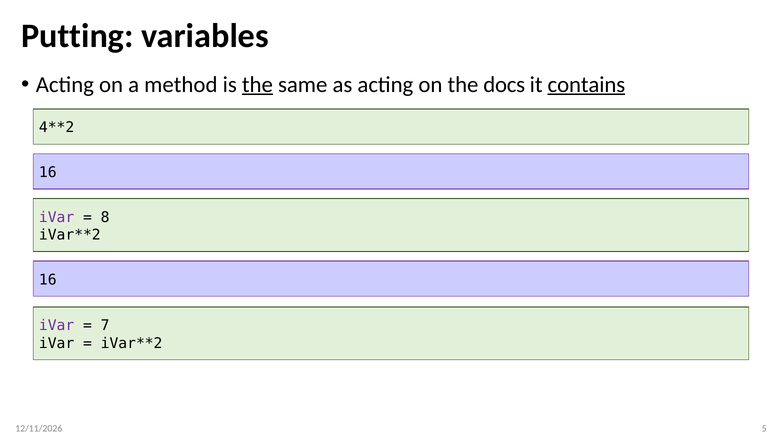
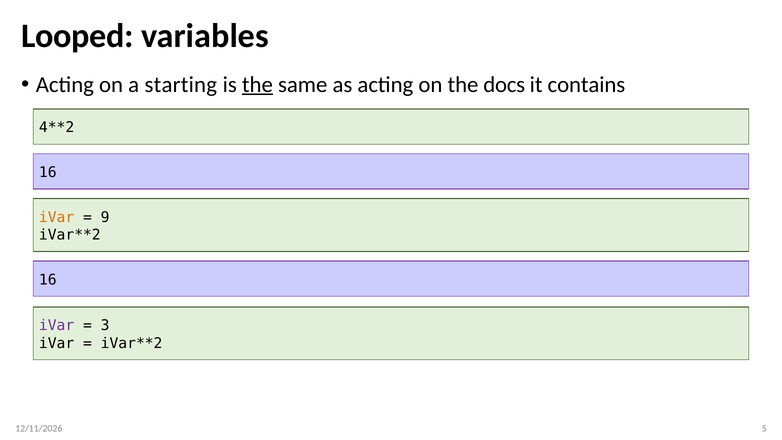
Putting: Putting -> Looped (77, 36)
method: method -> starting (181, 85)
contains underline: present -> none (586, 85)
iVar colour: purple -> orange (57, 217)
8: 8 -> 9 (105, 217)
7: 7 -> 3 (105, 325)
